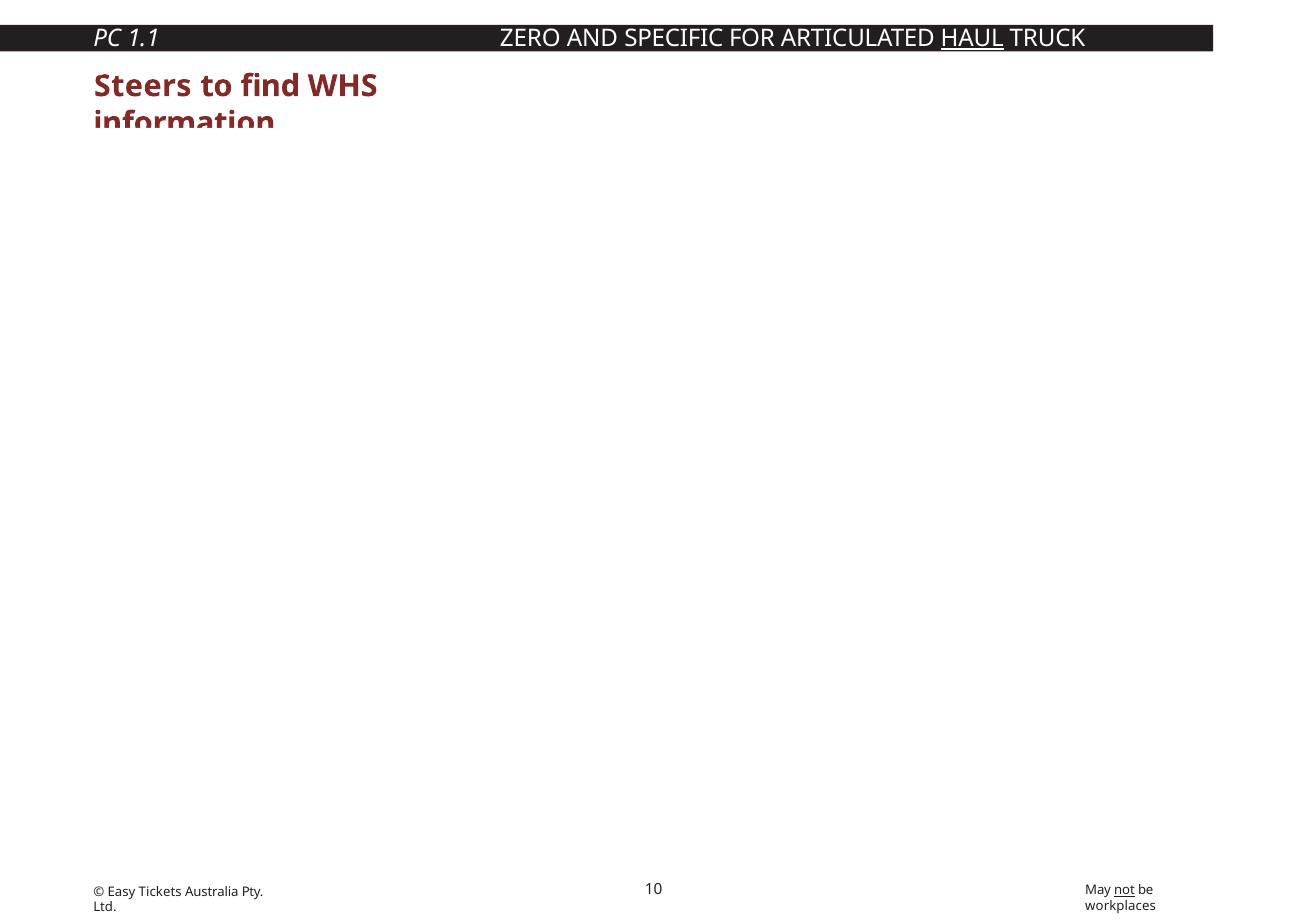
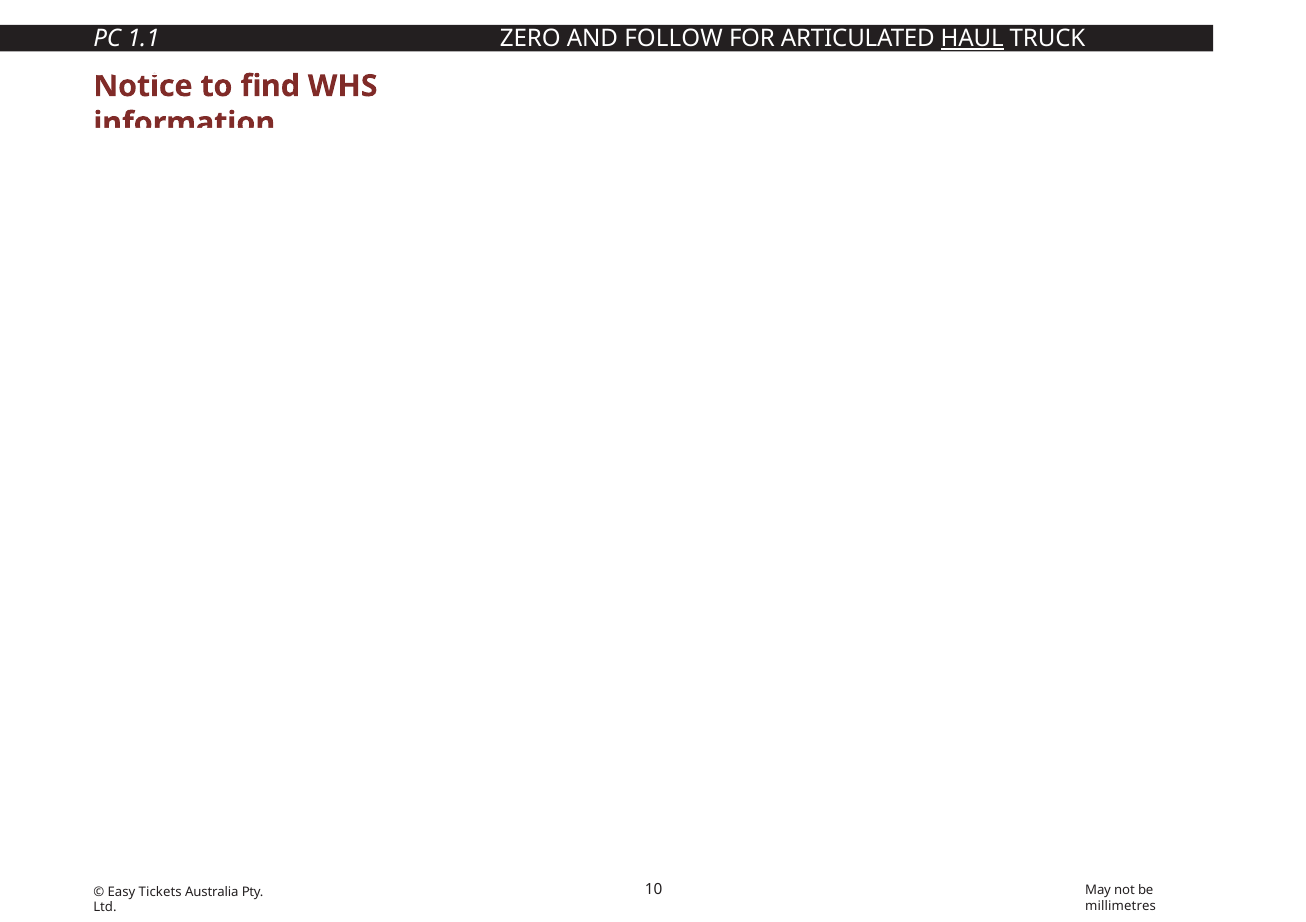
SPECIFIC: SPECIFIC -> FOLLOW (674, 39)
Steers: Steers -> Notice (143, 86)
not underline: present -> none (1124, 890)
workplaces: workplaces -> millimetres (1121, 906)
